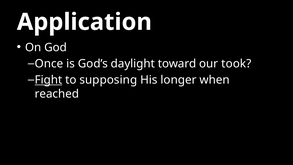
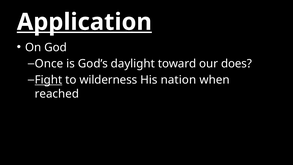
Application underline: none -> present (84, 22)
took: took -> does (236, 64)
supposing: supposing -> wilderness (108, 80)
longer: longer -> nation (178, 80)
